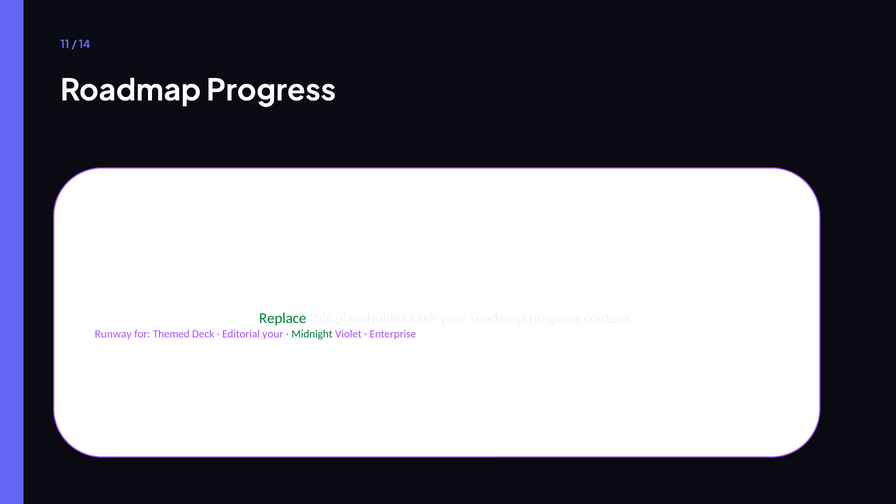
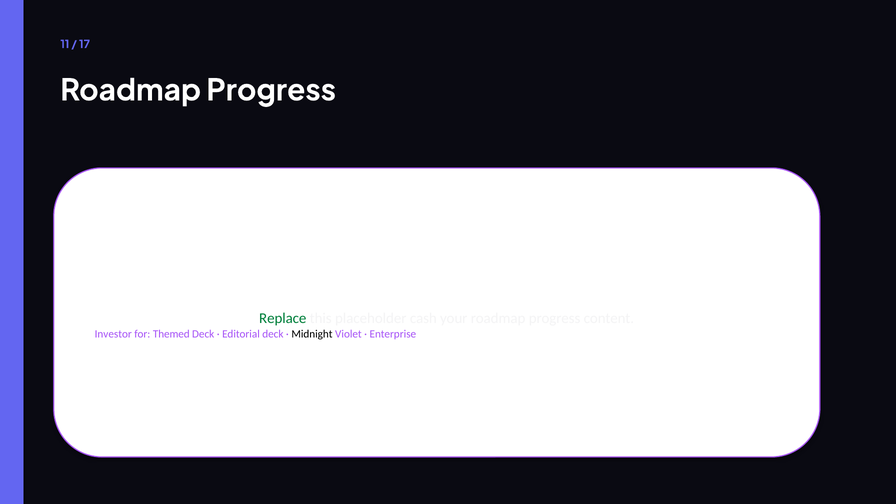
14: 14 -> 17 (84, 44)
Runway: Runway -> Investor (113, 334)
Editorial your: your -> deck (273, 334)
Midnight colour: green -> black (312, 334)
